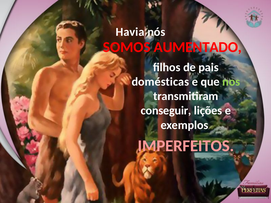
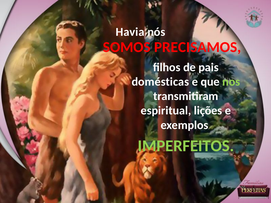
AUMENTADO: AUMENTADO -> PRECISAMOS (198, 47)
conseguir: conseguir -> espiritual (166, 111)
IMPERFEITOS colour: pink -> light green (186, 146)
